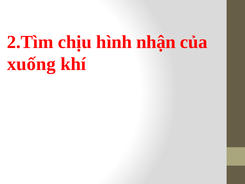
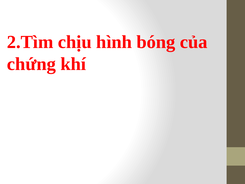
nhận: nhận -> bóng (156, 42)
xuống: xuống -> chứng (31, 64)
